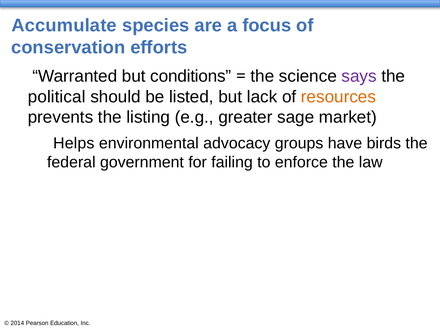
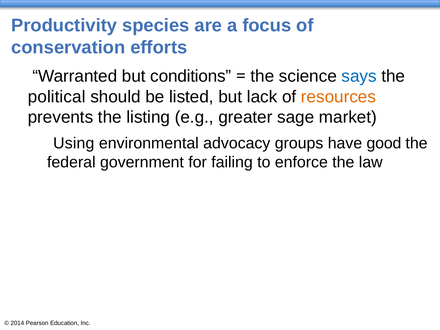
Accumulate: Accumulate -> Productivity (64, 25)
says colour: purple -> blue (359, 76)
Helps: Helps -> Using (74, 143)
birds: birds -> good (384, 143)
